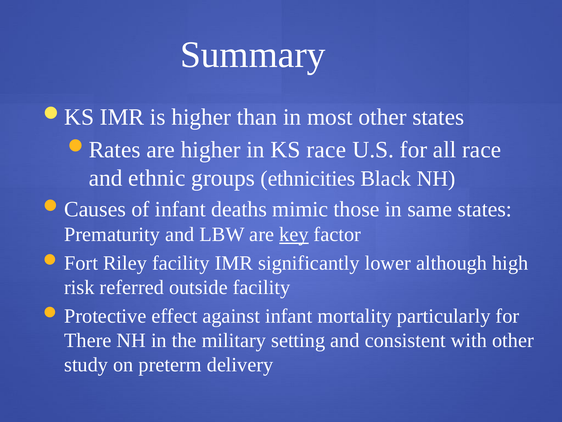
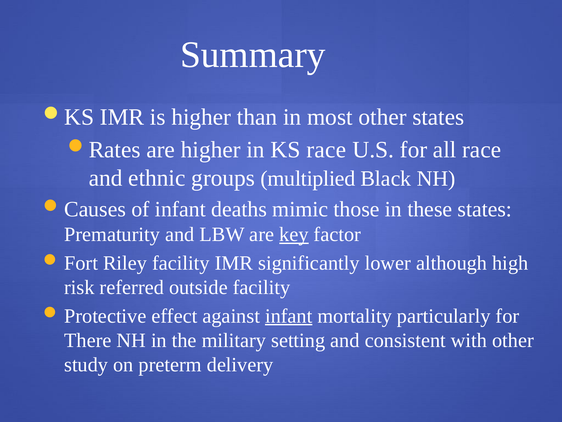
ethnicities: ethnicities -> multiplied (308, 178)
same: same -> these (430, 209)
infant underline: none -> present (289, 316)
